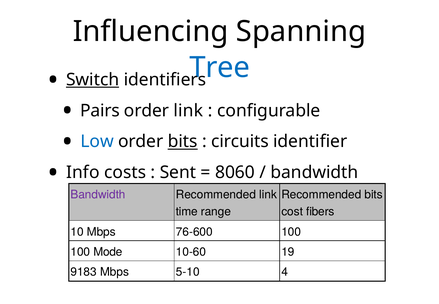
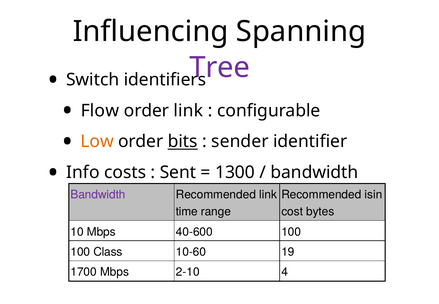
Tree colour: blue -> purple (220, 68)
Switch underline: present -> none (93, 80)
Pairs: Pairs -> Flow (100, 111)
Low colour: blue -> orange (97, 141)
circuits: circuits -> sender (240, 141)
8060: 8060 -> 1300 (235, 172)
Recommended bits: bits -> isin (374, 195)
fibers: fibers -> bytes (320, 212)
76-600: 76-600 -> 40-600 (194, 232)
Mode: Mode -> Class (108, 252)
9183: 9183 -> 1700 (84, 272)
5-10: 5-10 -> 2-10 (188, 272)
